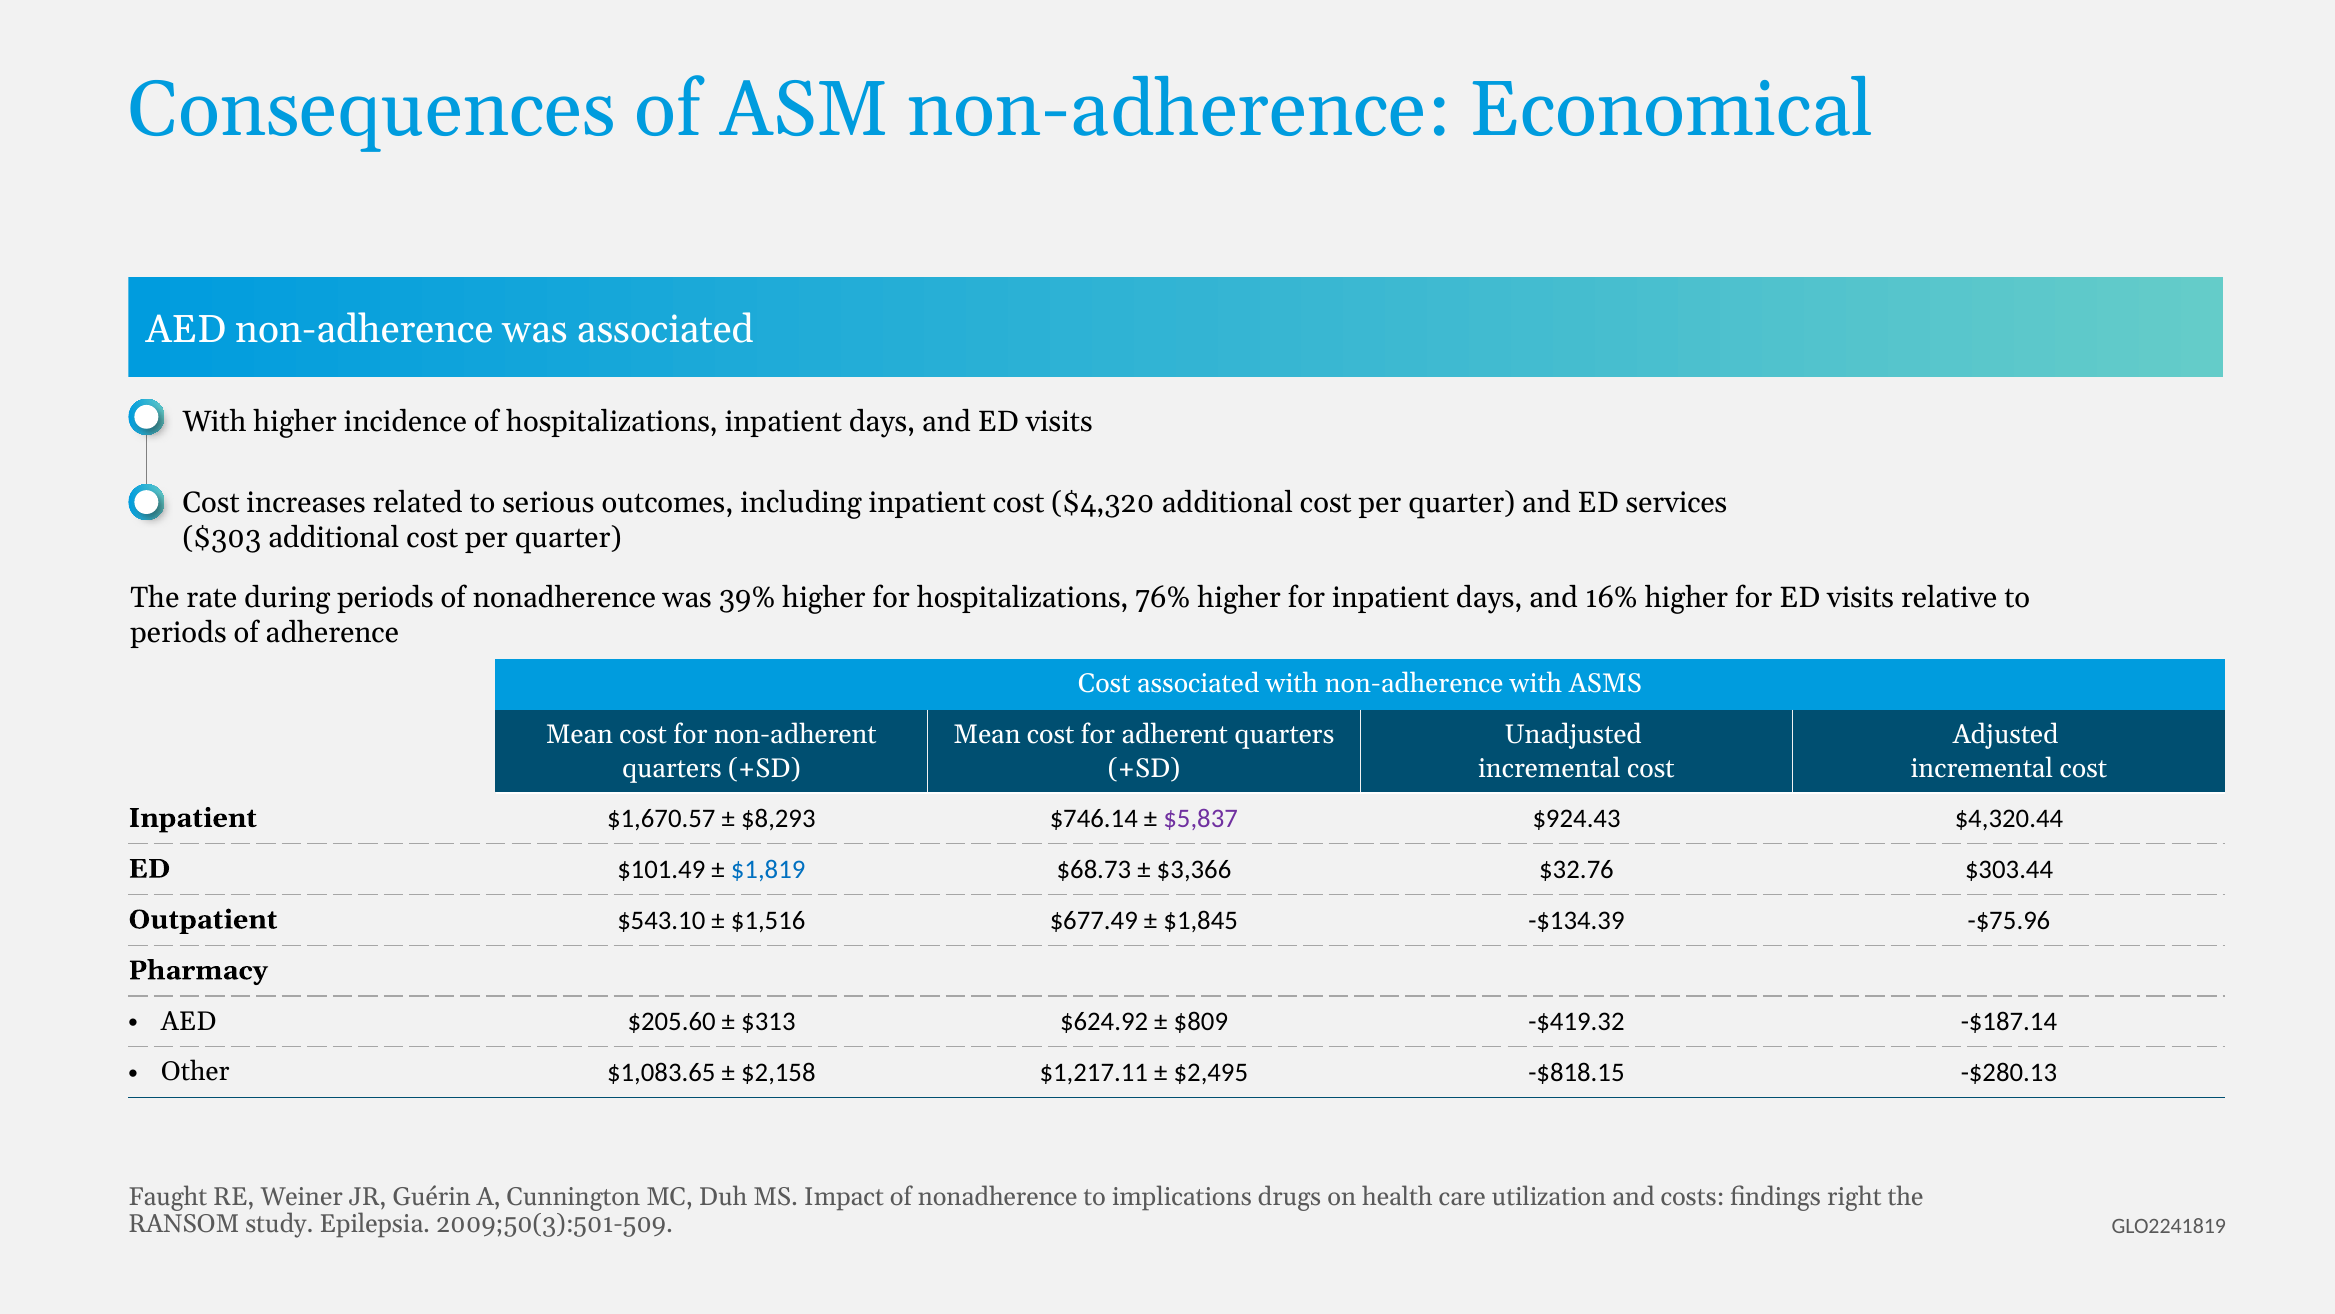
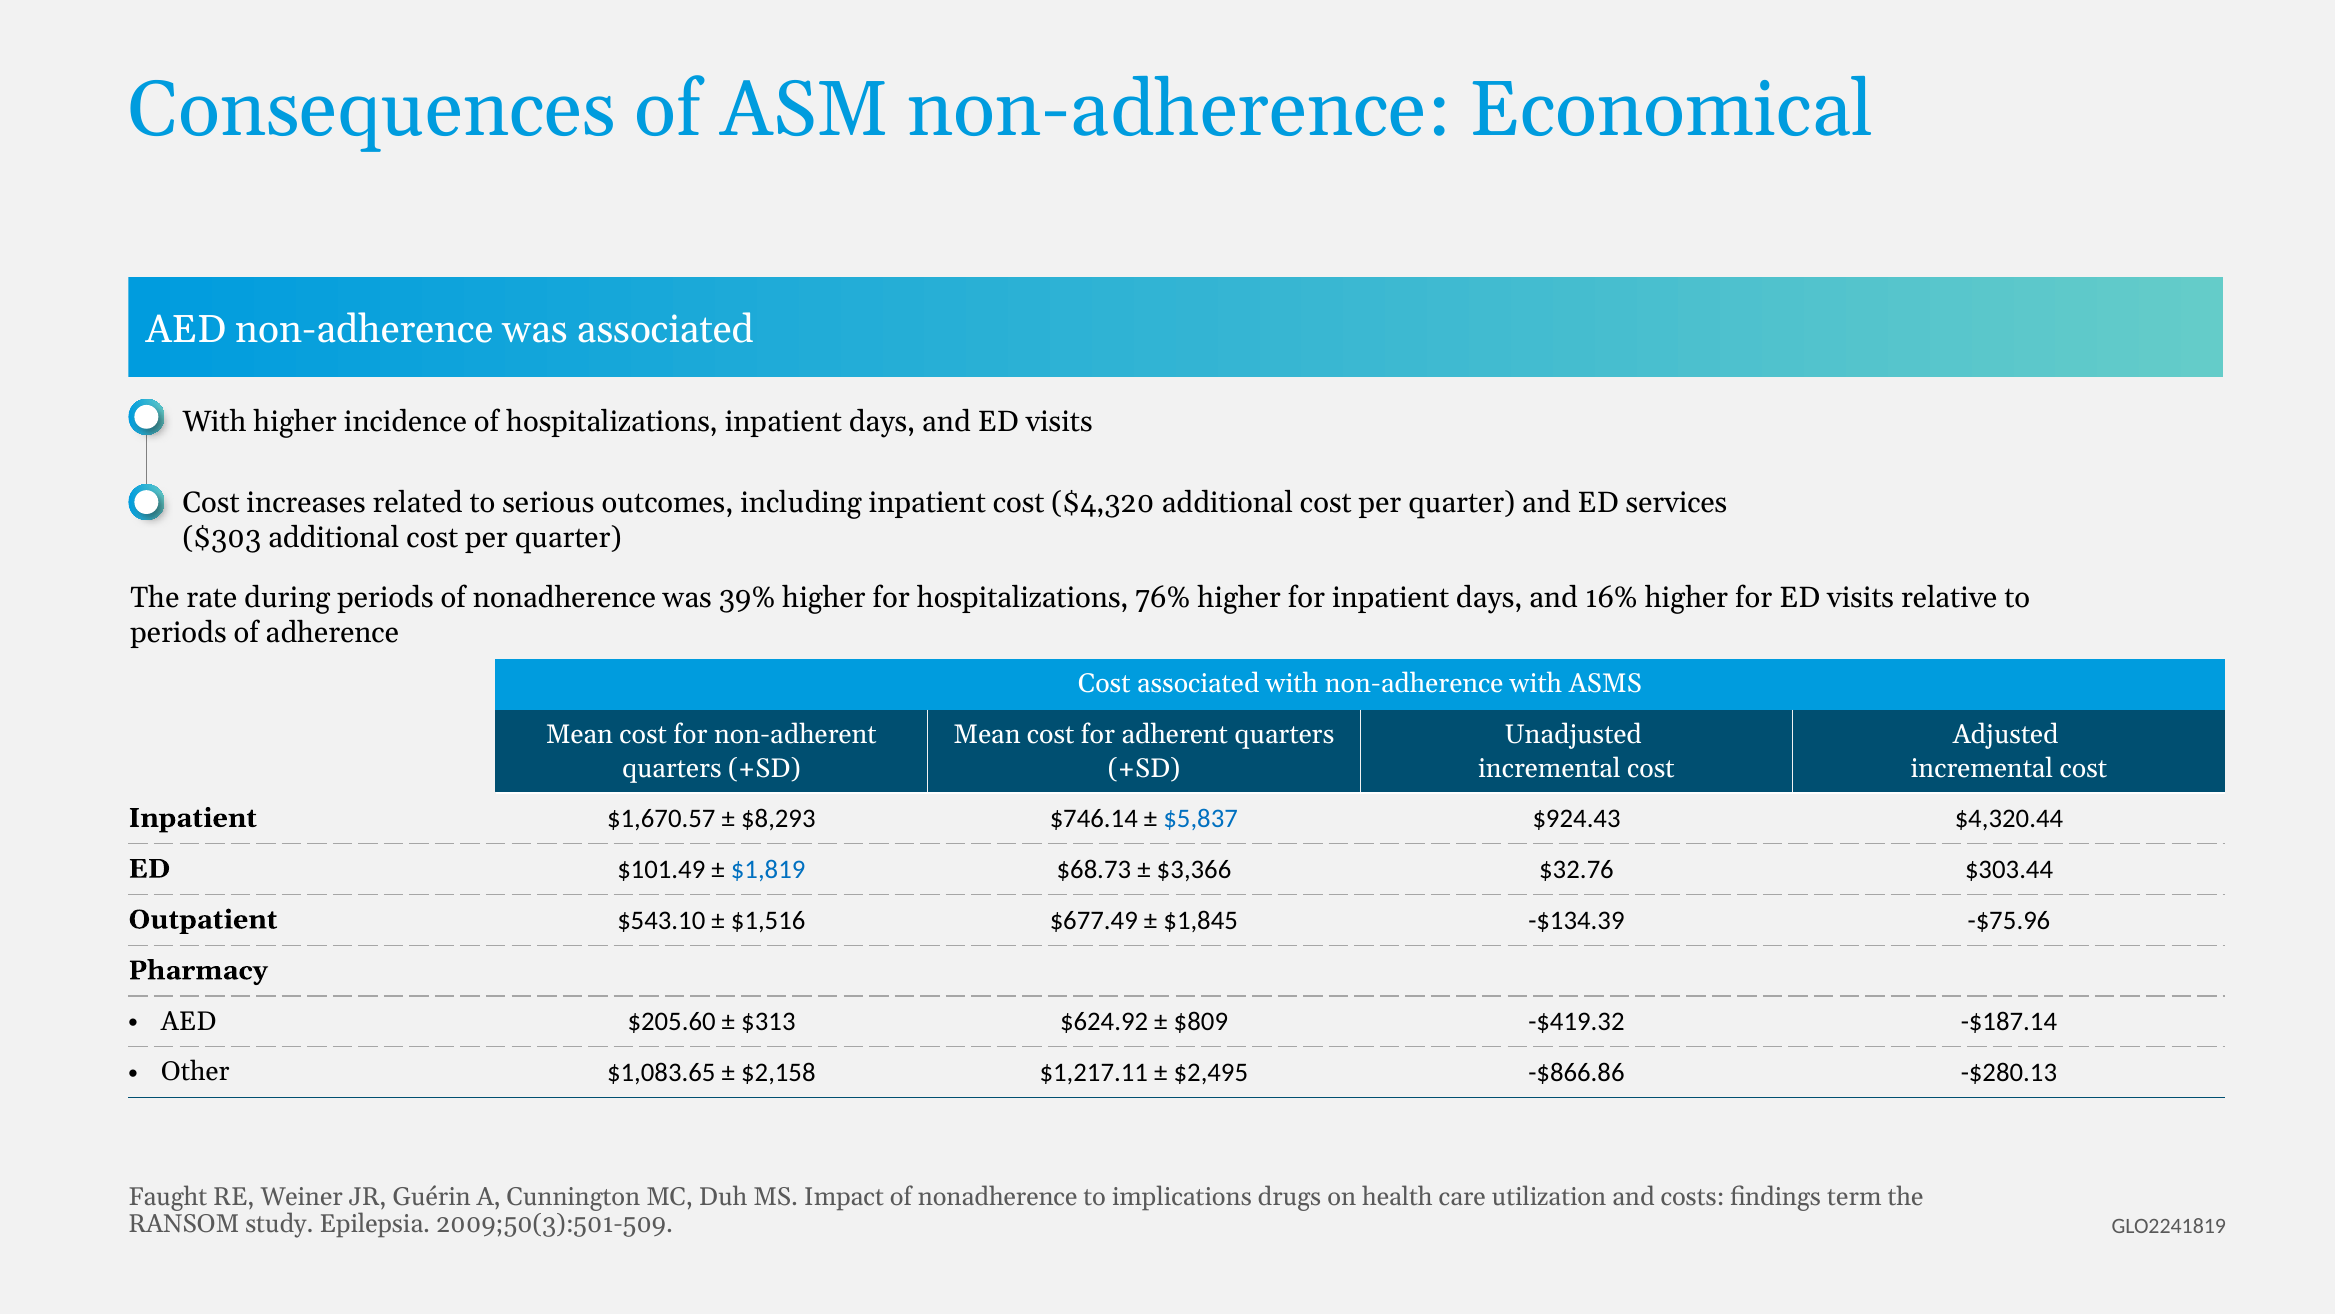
$5,837 colour: purple -> blue (1201, 818)
-$818.15: -$818.15 -> -$866.86 (1576, 1073)
right: right -> term (1854, 1196)
